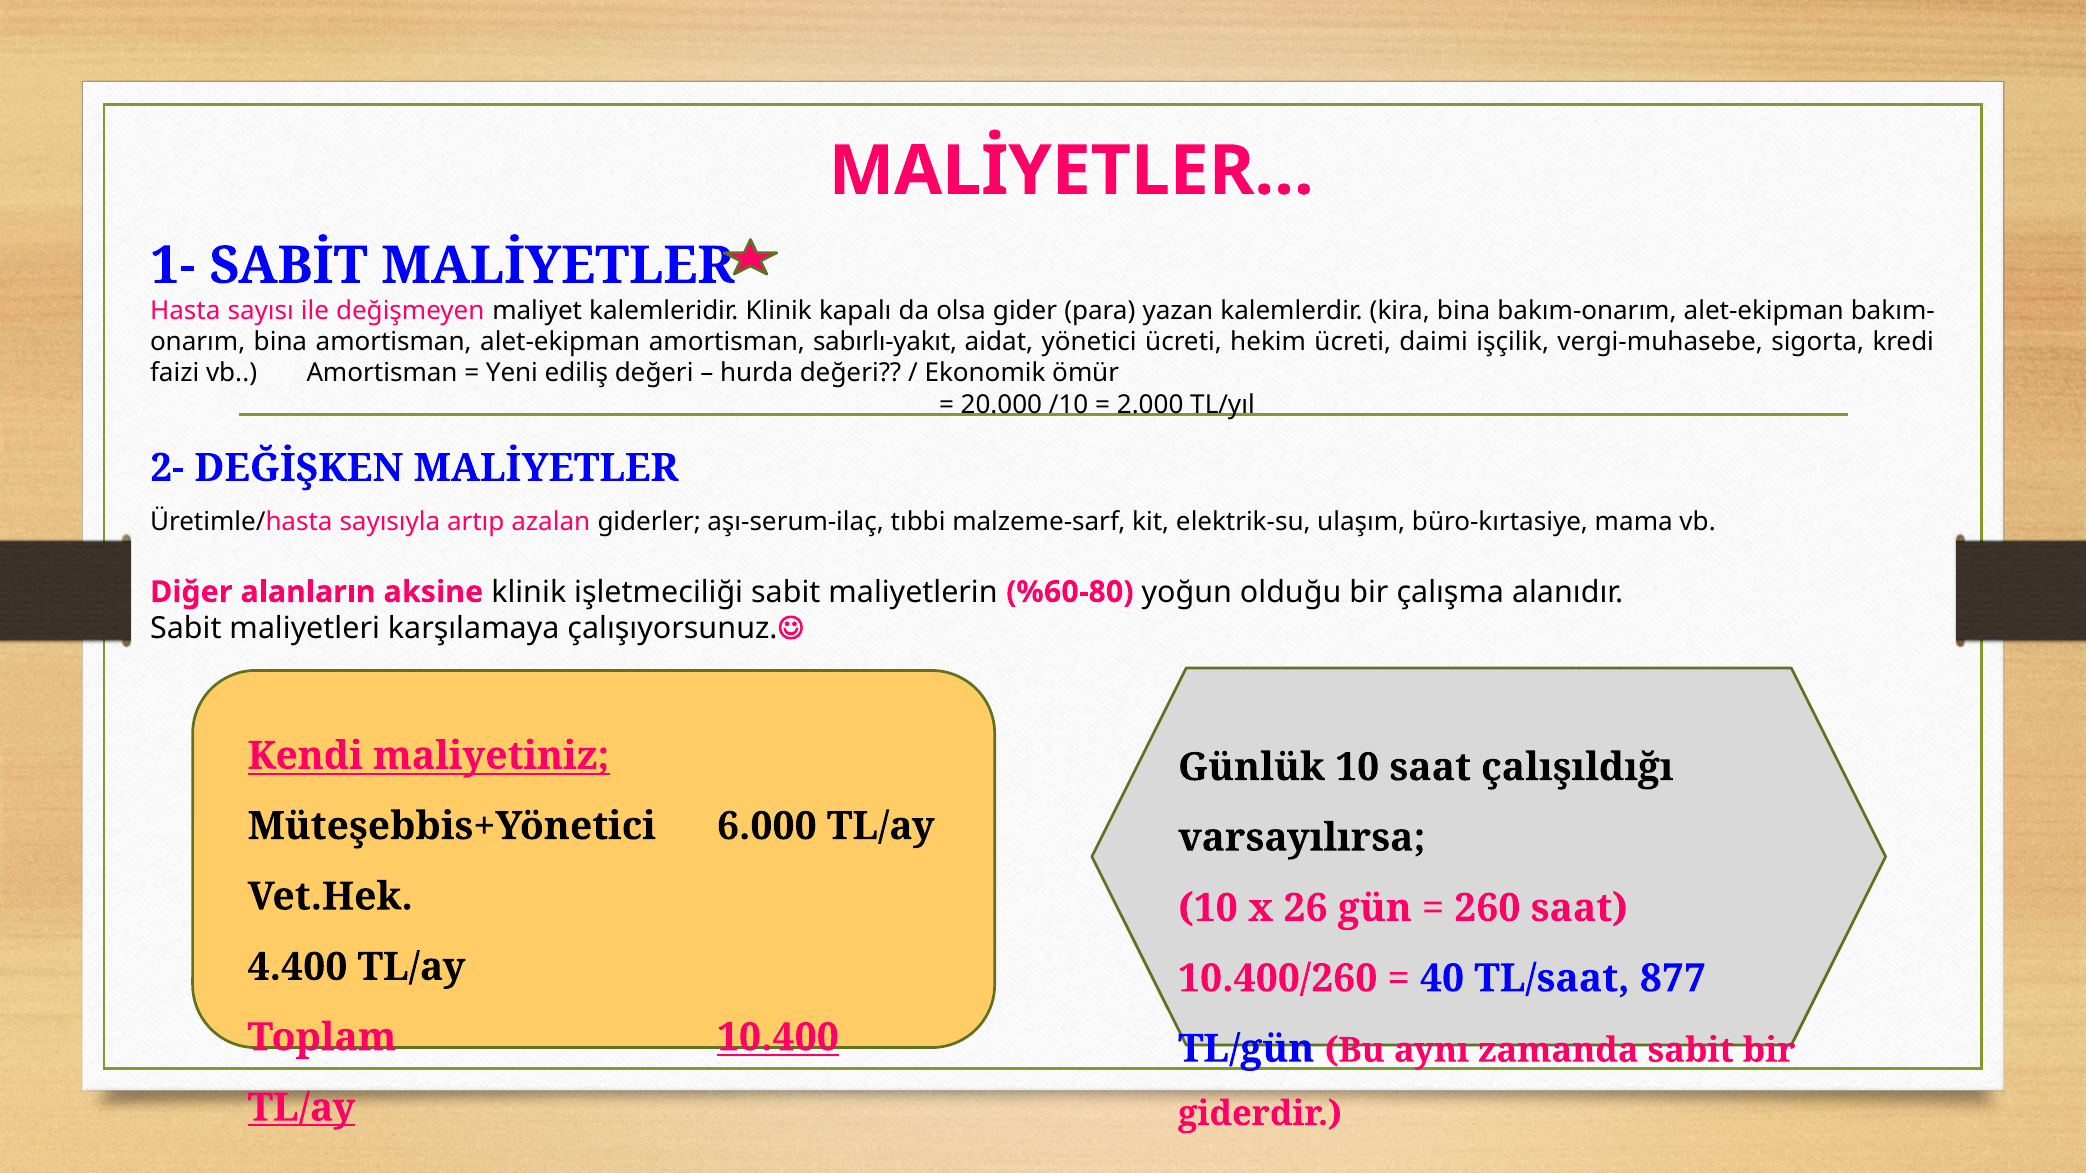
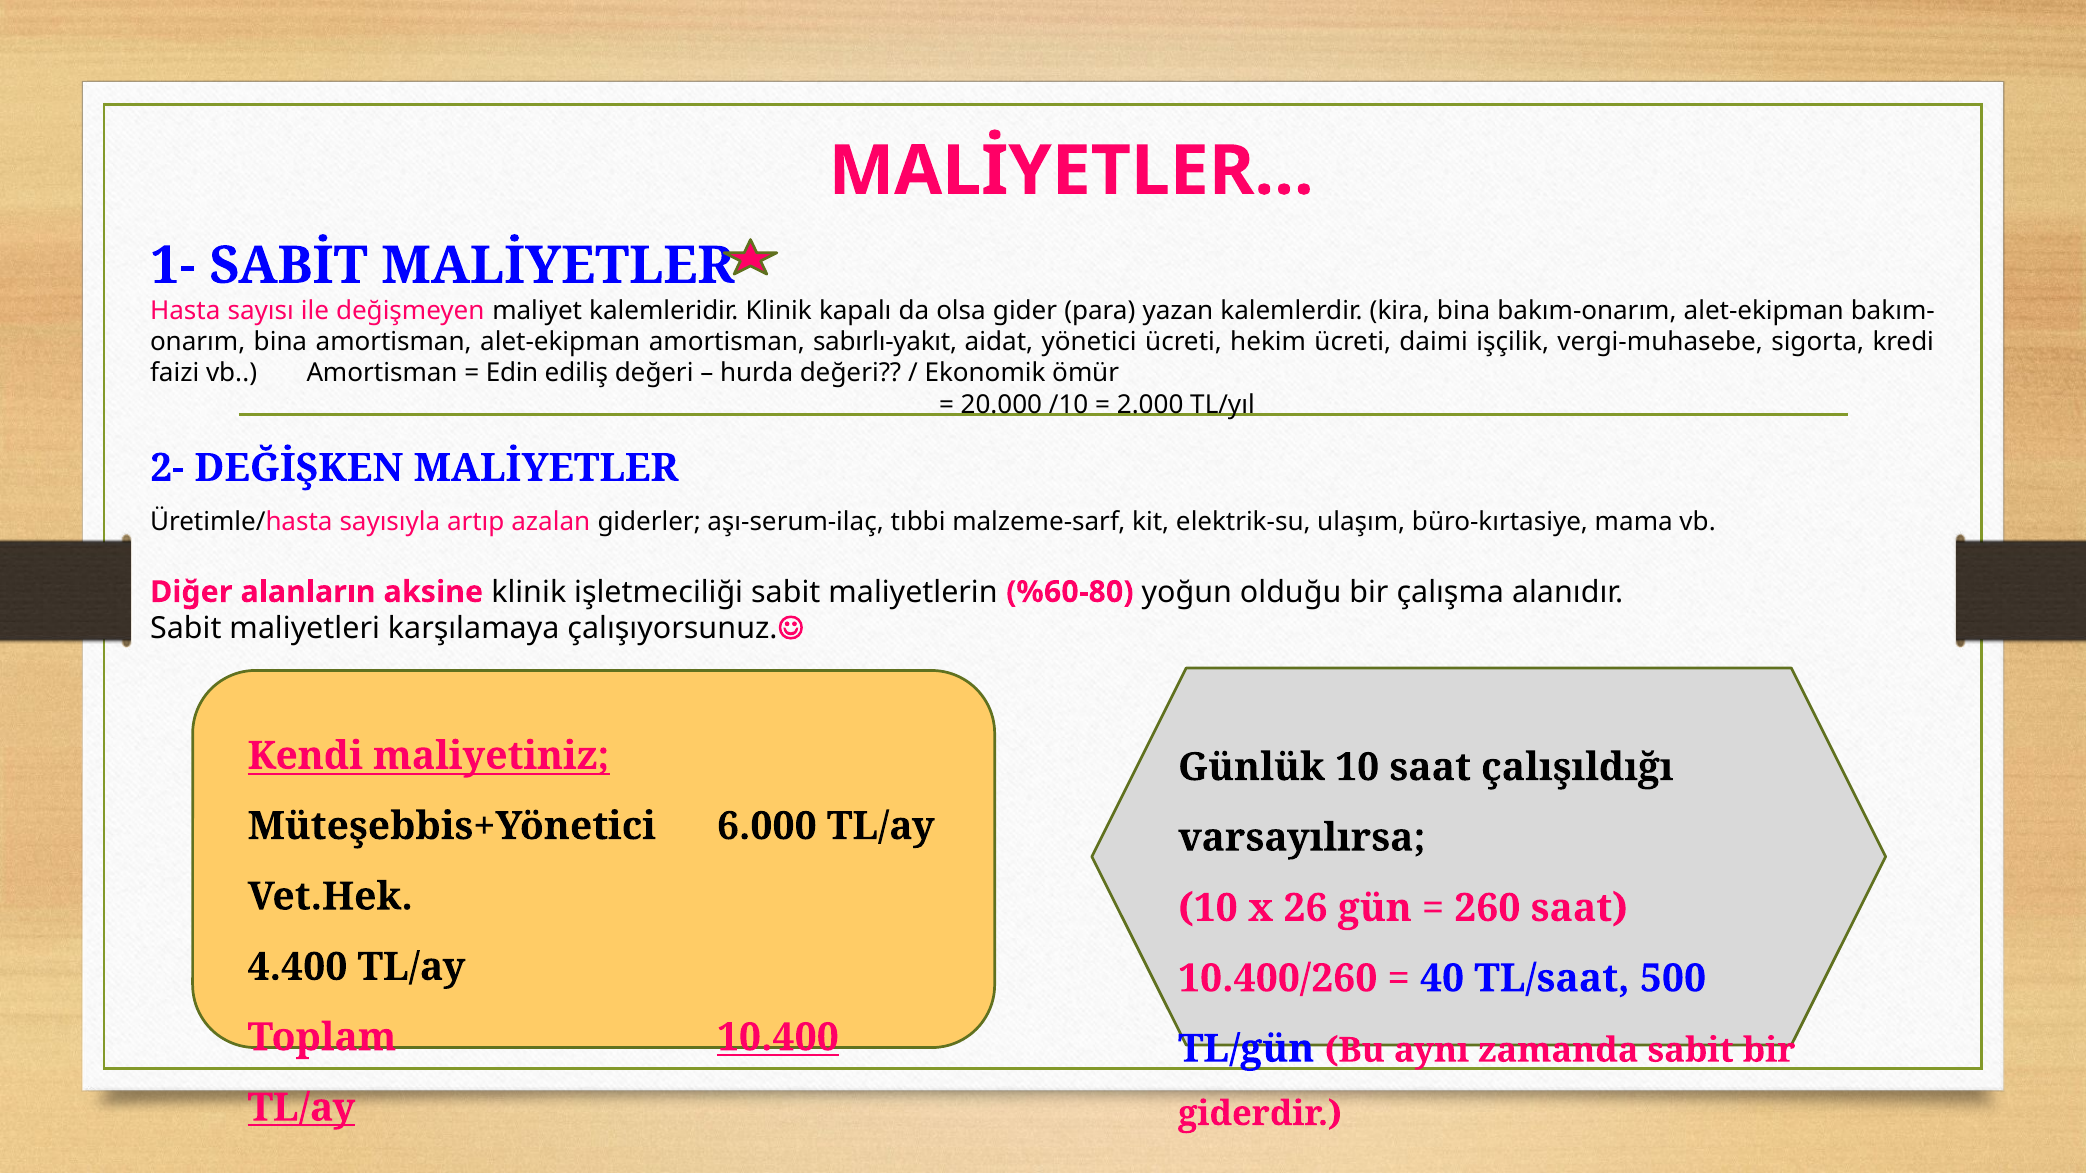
Yeni: Yeni -> Edin (512, 373)
877: 877 -> 500 (1673, 979)
